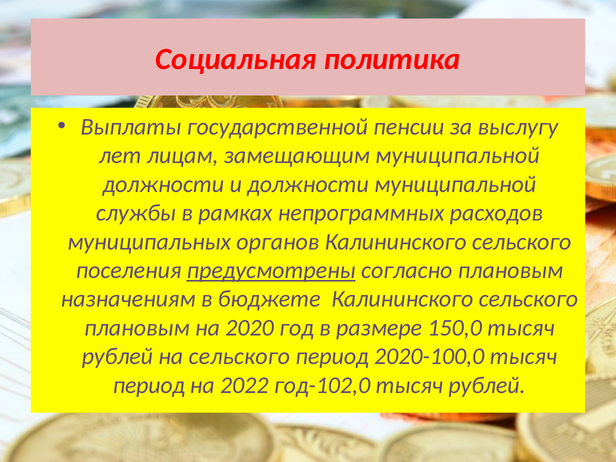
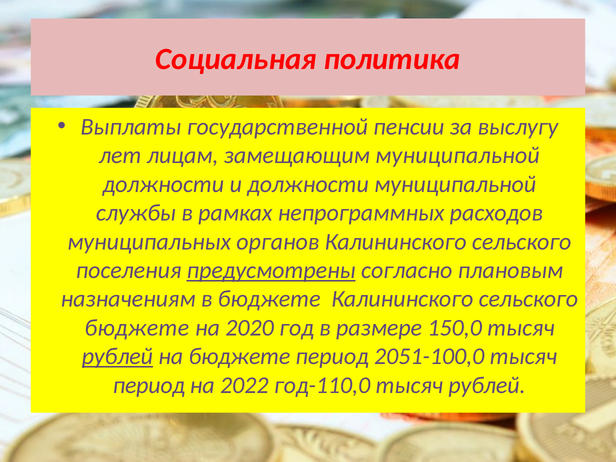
плановым: плановым -> бюджете (137, 328)
рублей underline: none -> present (117, 356)
на сельского: сельского -> бюджете (239, 356)
2020-100,0: 2020-100,0 -> 2051-100,0 (429, 356)
год-102,0: год-102,0 -> год-110,0 (322, 385)
